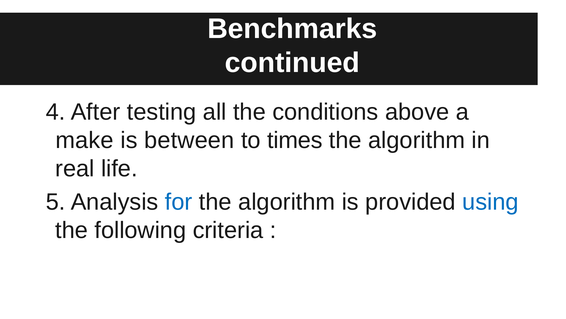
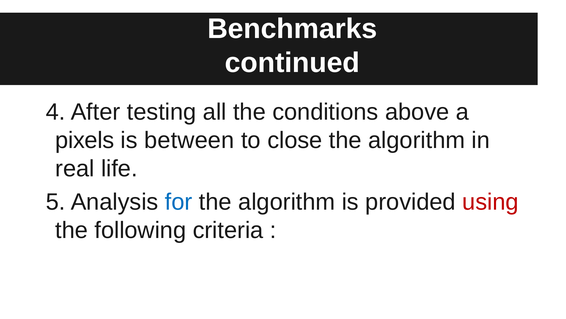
make: make -> pixels (85, 140)
times: times -> close (295, 140)
using colour: blue -> red (490, 201)
